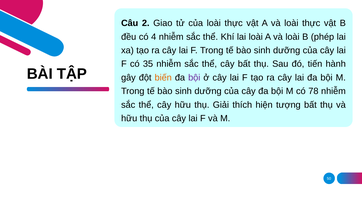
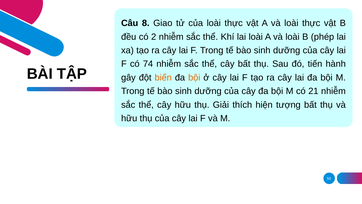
2: 2 -> 8 (146, 23)
4: 4 -> 2 (154, 37)
35: 35 -> 74 (148, 64)
bội colour: purple -> orange (194, 77)
78: 78 -> 21 (313, 91)
